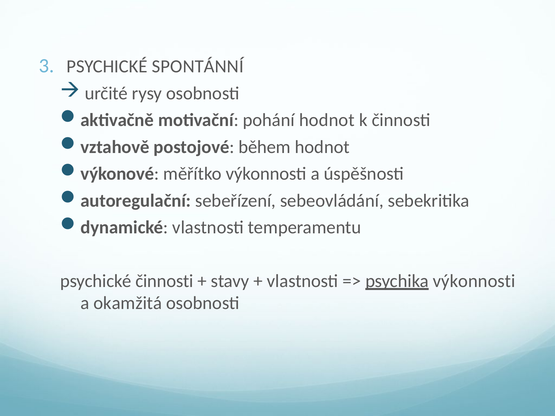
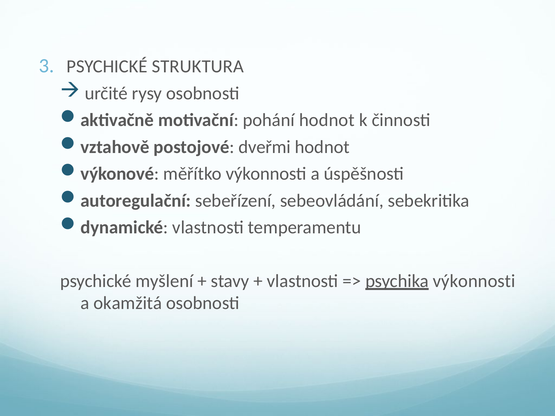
SPONTÁNNÍ: SPONTÁNNÍ -> STRUKTURA (198, 67)
během: během -> dveřmi (265, 147)
psychické činnosti: činnosti -> myšlení (164, 281)
